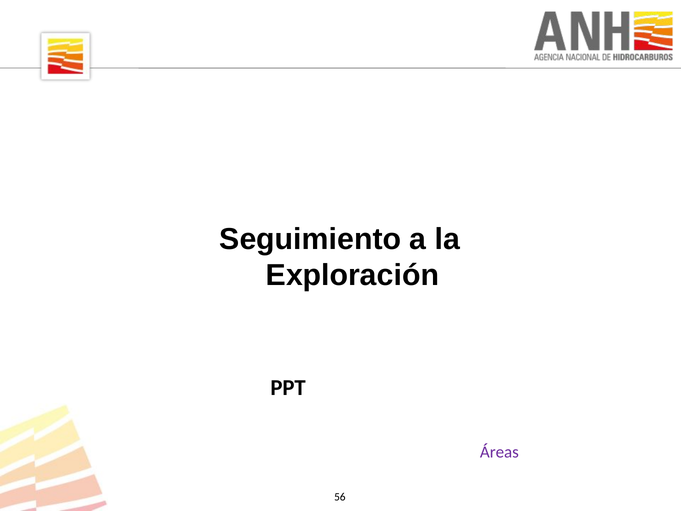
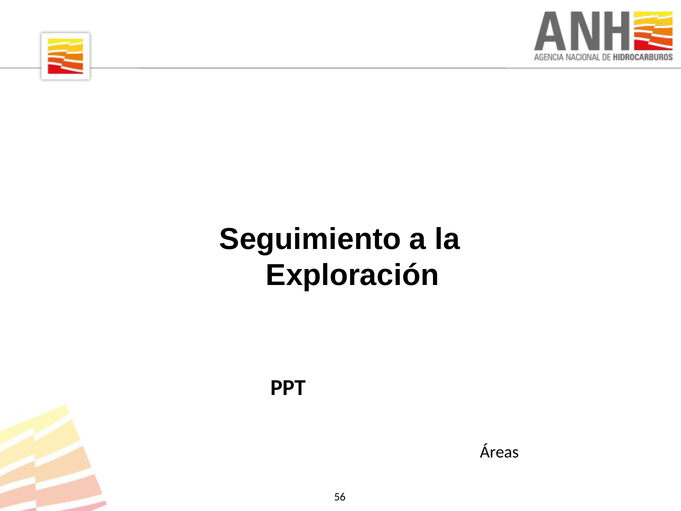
Áreas colour: purple -> black (499, 452)
